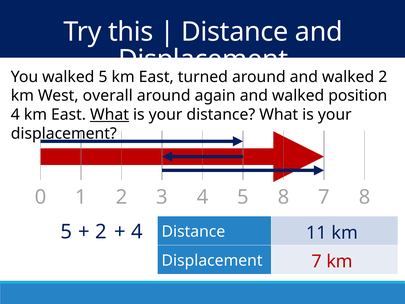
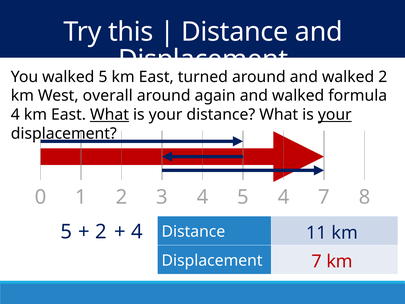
position: position -> formula (358, 96)
your underline: none -> present (335, 115)
5 8: 8 -> 4 (284, 197)
